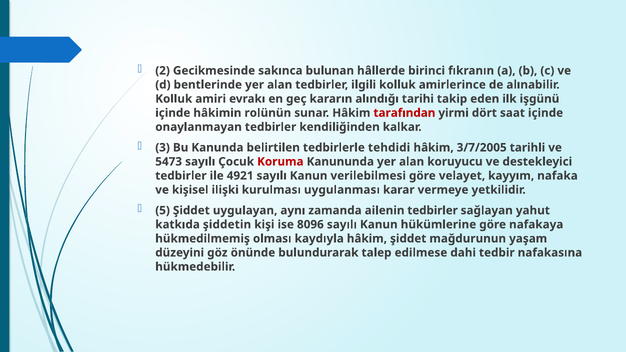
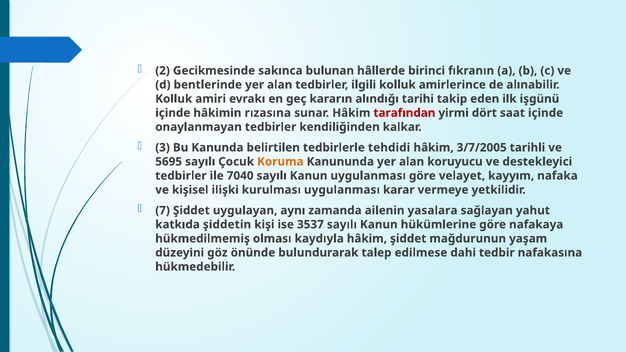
rolünün: rolünün -> rızasına (268, 113)
5473: 5473 -> 5695 (169, 162)
Koruma colour: red -> orange (280, 162)
4921: 4921 -> 7040 (240, 176)
Kanun verilebilmesi: verilebilmesi -> uygulanması (368, 176)
5: 5 -> 7 (163, 210)
ailenin tedbirler: tedbirler -> yasalara (432, 210)
8096: 8096 -> 3537 (310, 225)
